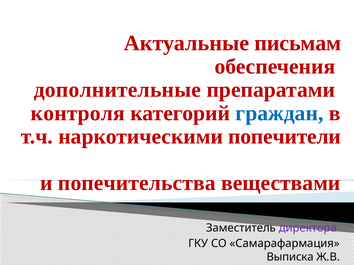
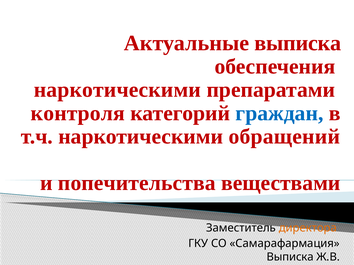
Актуальные письмам: письмам -> выписка (298, 43)
дополнительные: дополнительные -> наркотическими (117, 90)
попечители: попечители -> обращений (284, 137)
директора colour: purple -> orange (308, 228)
